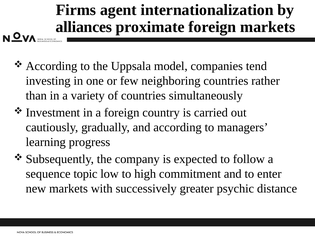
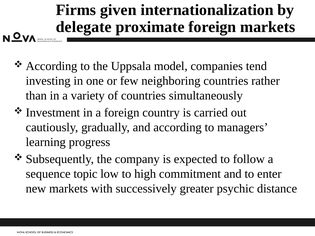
agent: agent -> given (118, 10)
alliances: alliances -> delegate (84, 27)
